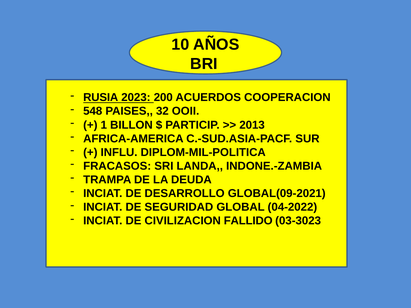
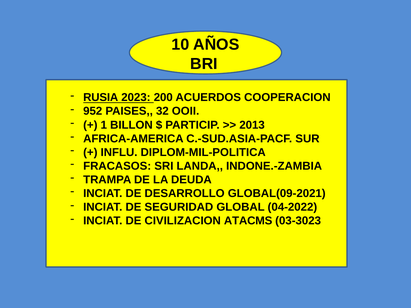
548: 548 -> 952 (93, 111)
FALLIDO: FALLIDO -> ATACMS (248, 221)
